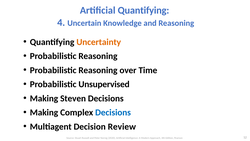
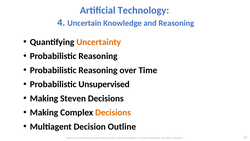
Artificial Quantifying: Quantifying -> Technology (143, 10)
Decisions colour: blue -> orange (113, 112)
Review: Review -> Outline (122, 126)
